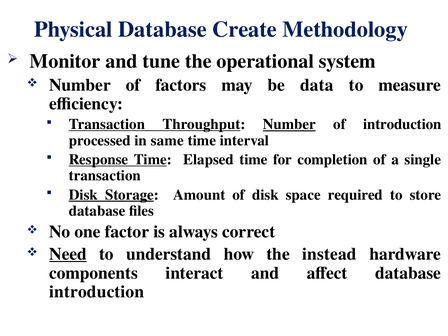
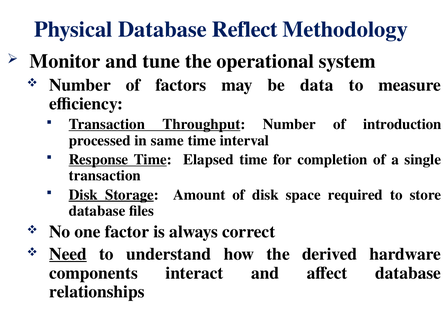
Create: Create -> Reflect (245, 30)
Number underline: present -> none (289, 124)
instead: instead -> derived (330, 254)
introduction: introduction -> relationships (97, 292)
